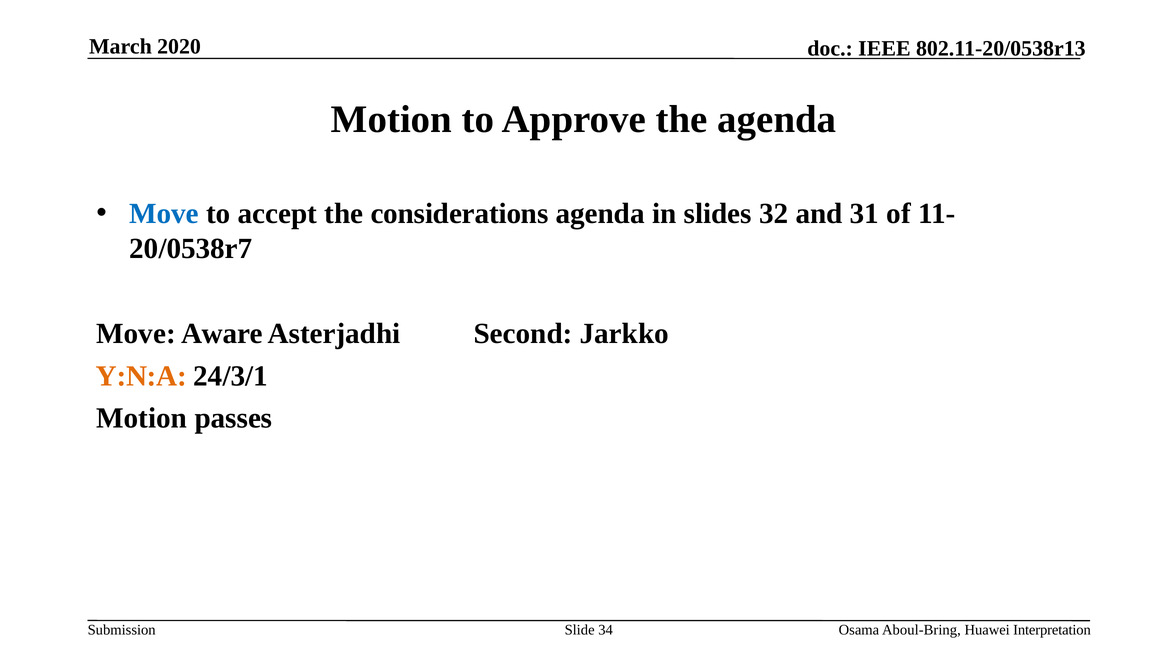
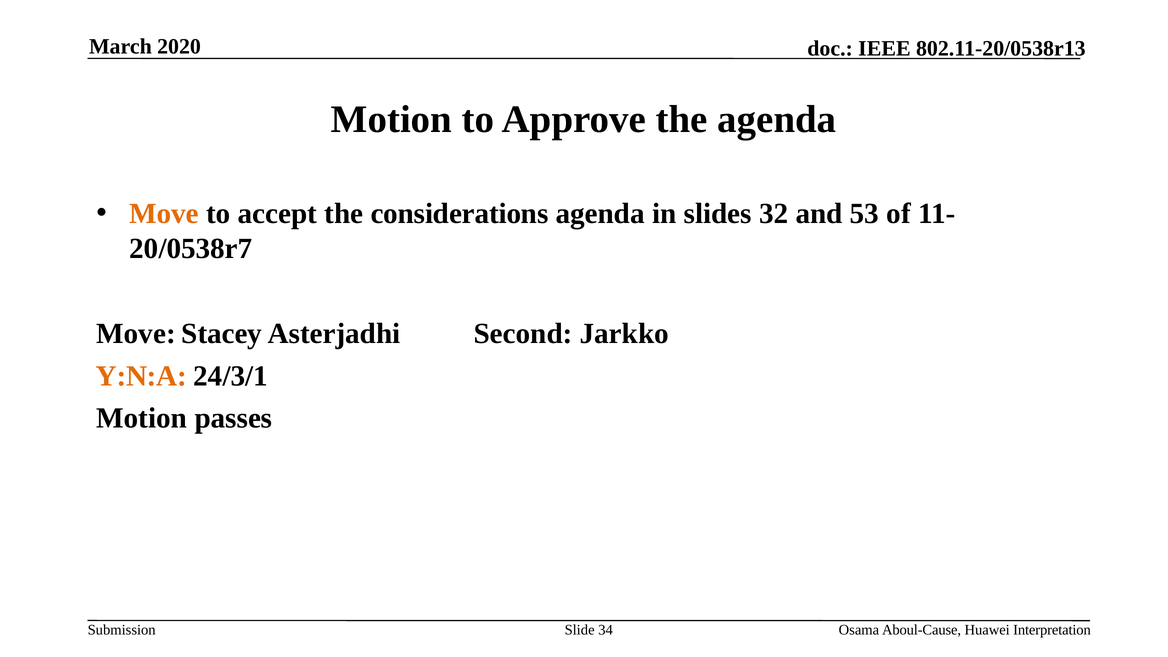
Move colour: blue -> orange (164, 214)
31: 31 -> 53 (864, 214)
Aware: Aware -> Stacey (222, 334)
Aboul-Bring: Aboul-Bring -> Aboul-Cause (922, 630)
